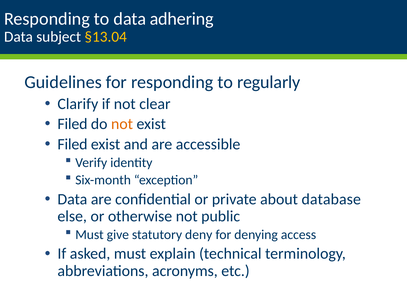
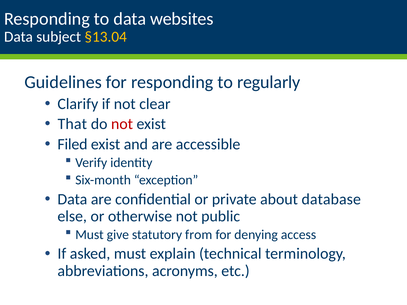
adhering: adhering -> websites (182, 19)
Filed: Filed -> That (72, 124)
not colour: orange -> red (122, 124)
deny: deny -> from (199, 235)
